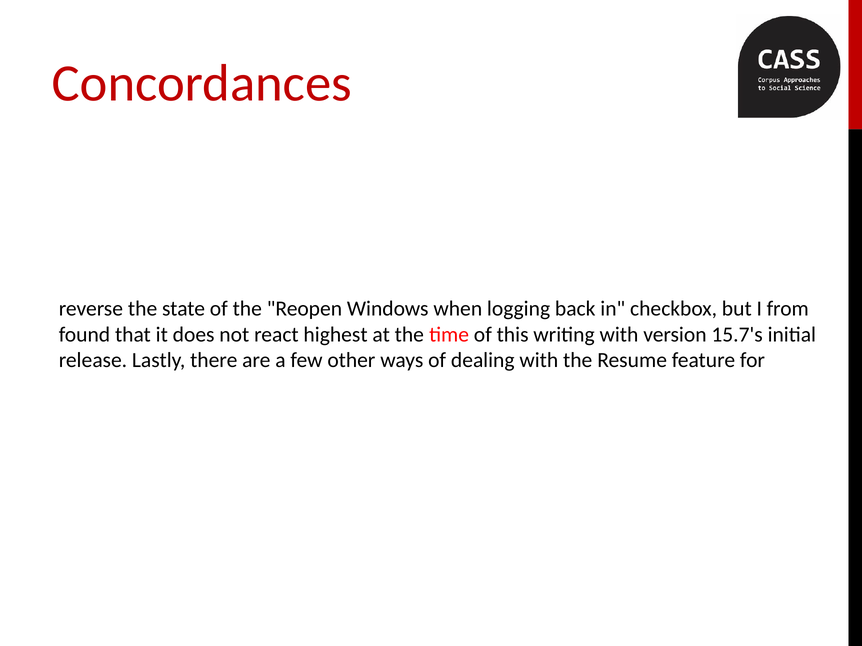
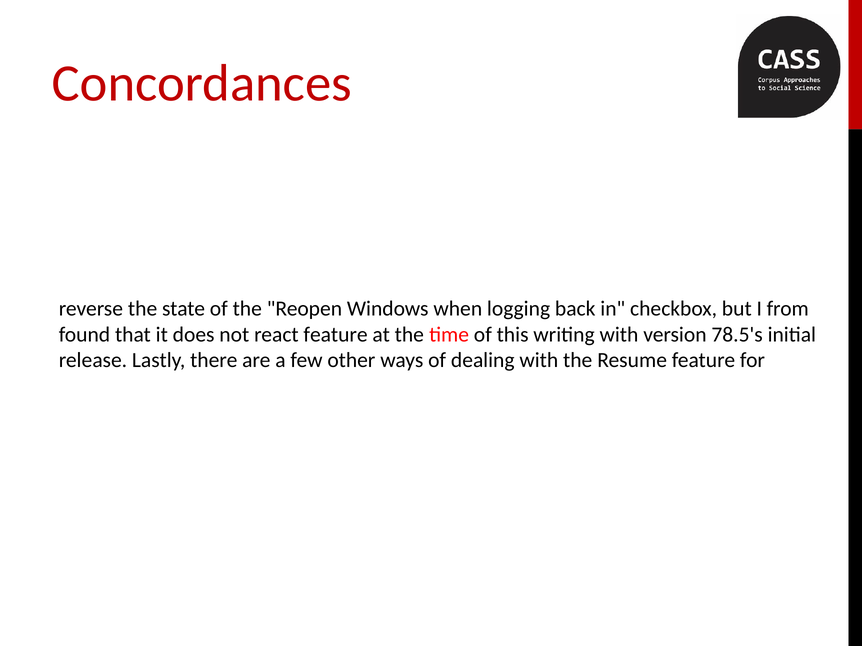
react highest: highest -> feature (336, 335)
15.7's: 15.7's -> 78.5's (737, 335)
